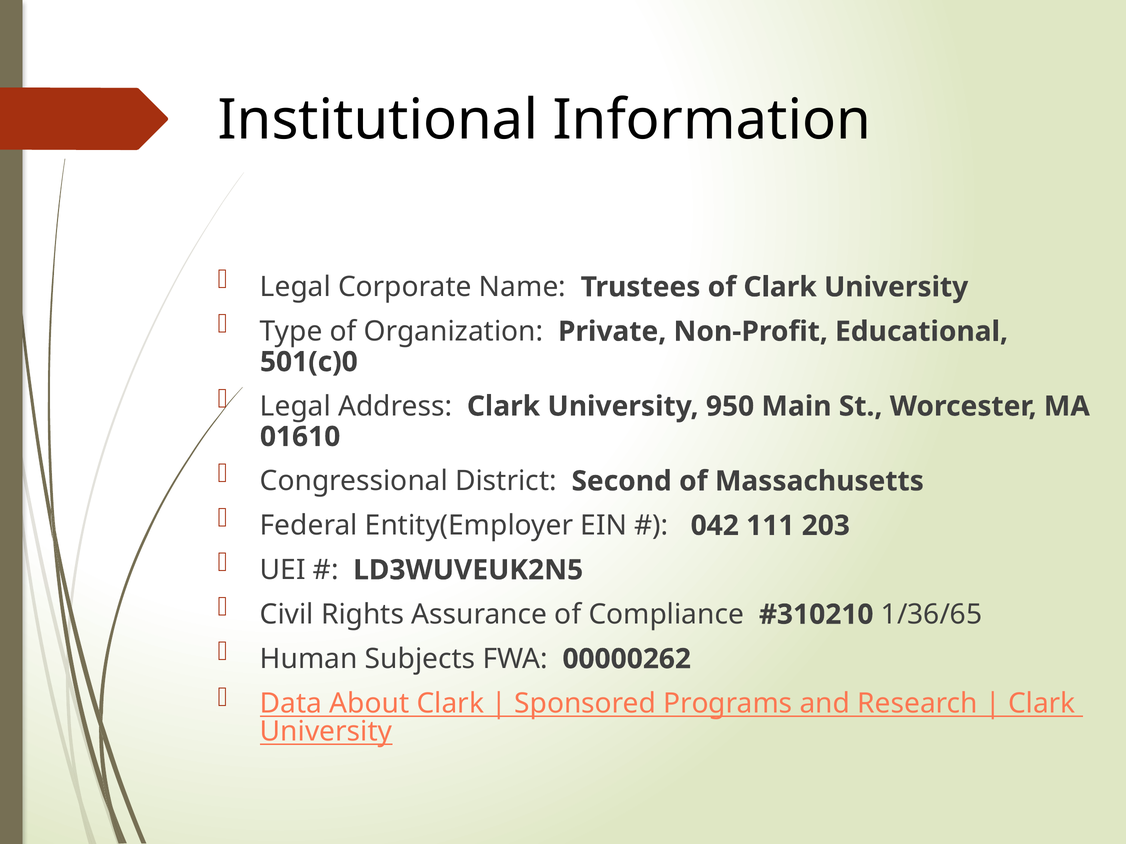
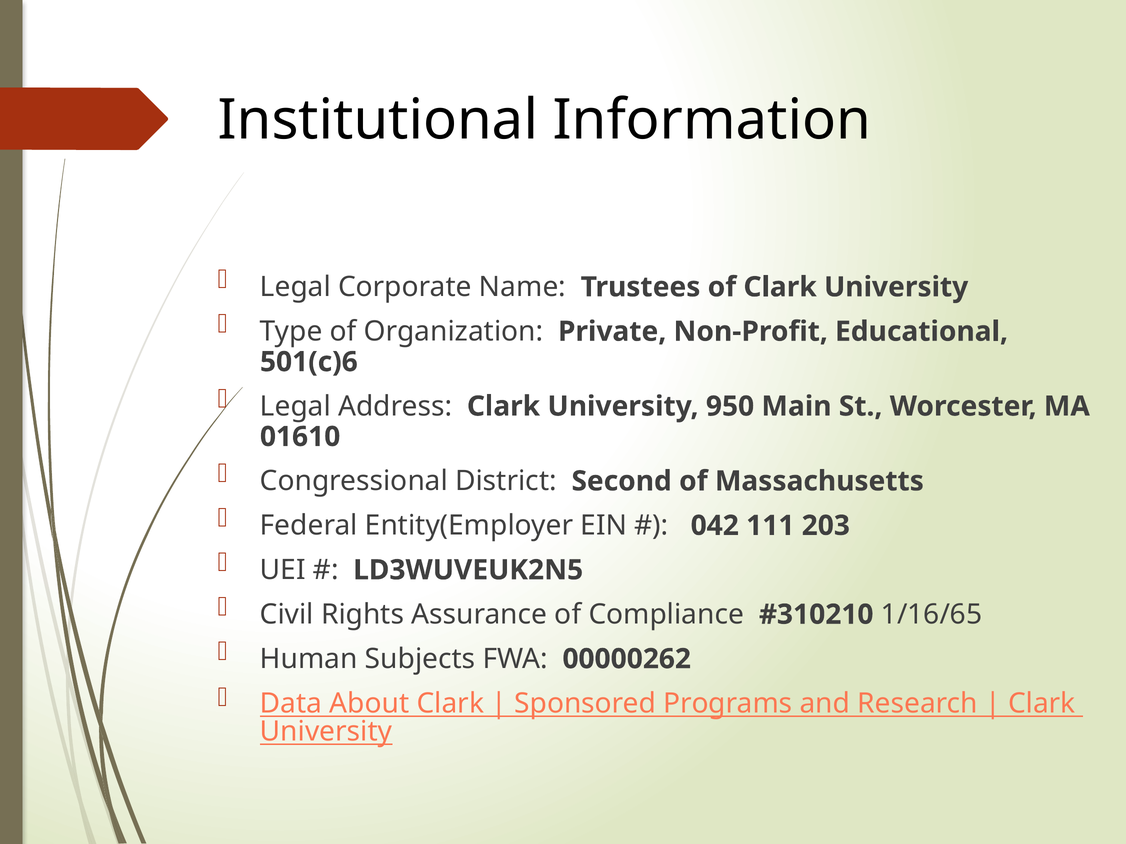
501(c)0: 501(c)0 -> 501(c)6 (309, 362)
1/36/65: 1/36/65 -> 1/16/65 (932, 615)
